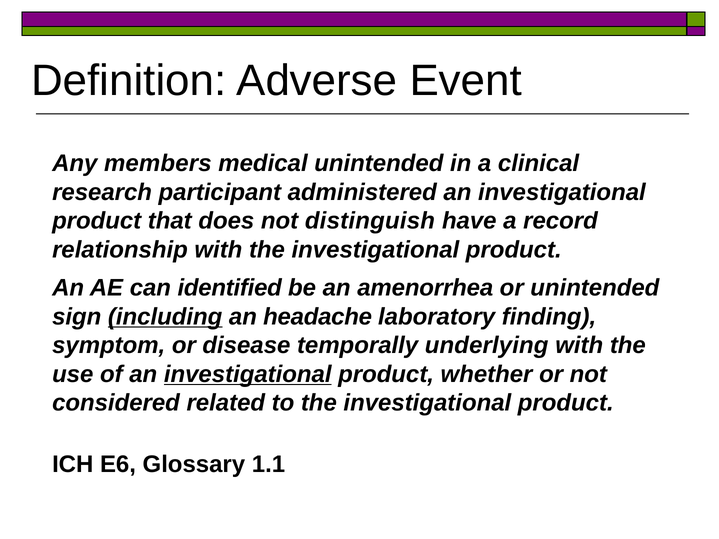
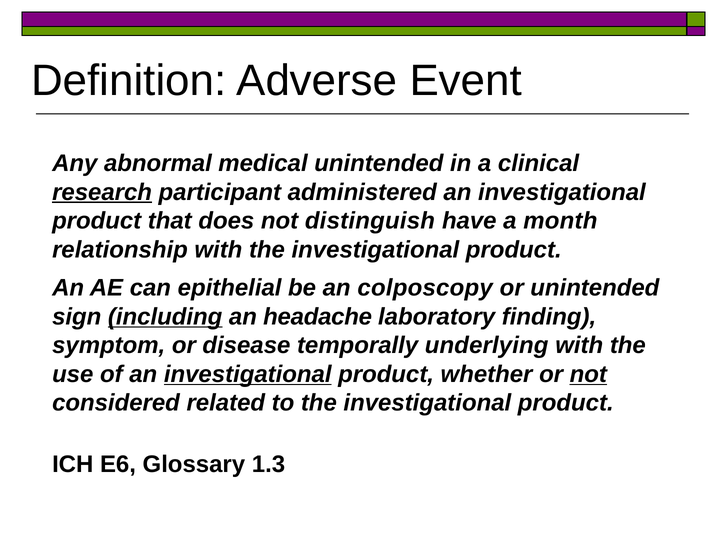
members: members -> abnormal (158, 163)
research underline: none -> present (102, 192)
record: record -> month (560, 221)
identified: identified -> epithelial (230, 288)
amenorrhea: amenorrhea -> colposcopy (425, 288)
not underline: none -> present (588, 374)
1.1: 1.1 -> 1.3 (268, 465)
